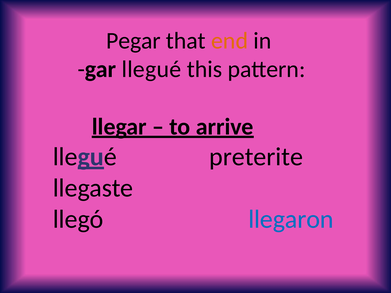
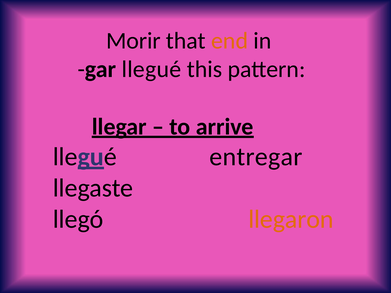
Pegar: Pegar -> Morir (133, 41)
preterite: preterite -> entregar (256, 157)
llegaron colour: blue -> orange (291, 219)
